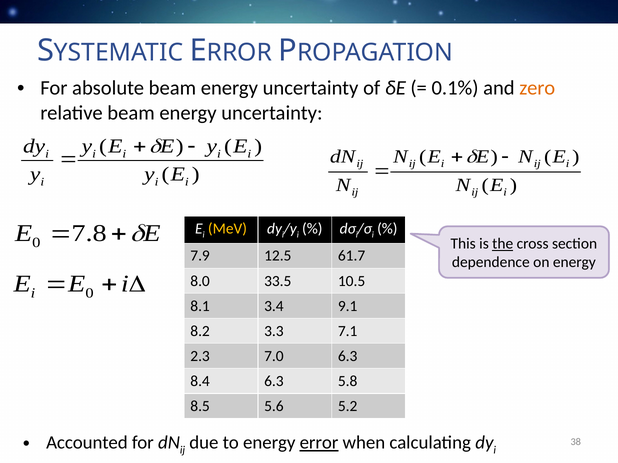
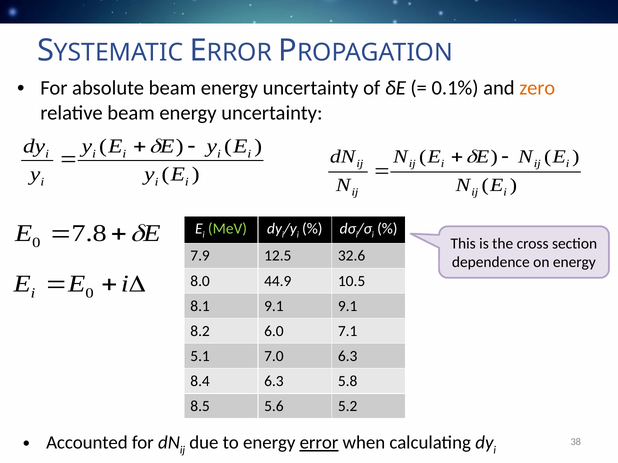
MeV colour: yellow -> light green (228, 229)
the underline: present -> none (503, 244)
61.7: 61.7 -> 32.6 (352, 256)
33.5: 33.5 -> 44.9 (278, 281)
8.1 3.4: 3.4 -> 9.1 (274, 306)
3.3: 3.3 -> 6.0 (274, 331)
2.3: 2.3 -> 5.1 (200, 356)
